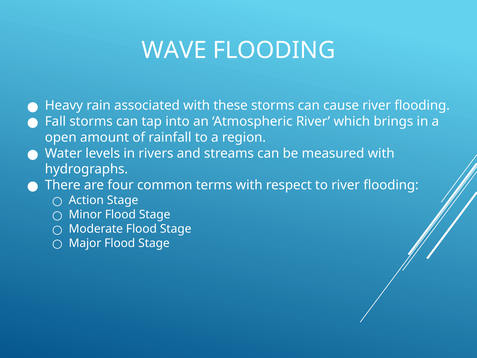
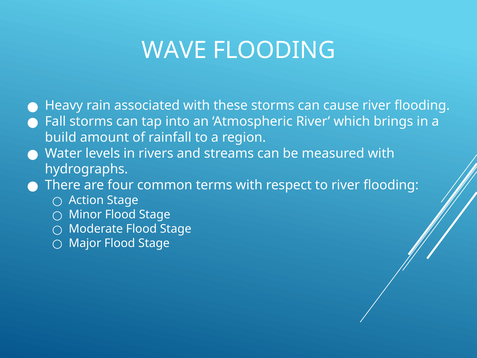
open: open -> build (61, 137)
